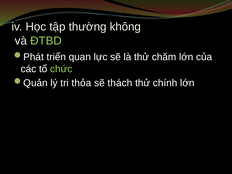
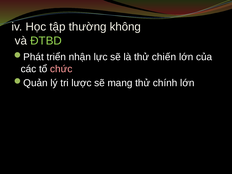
quan: quan -> nhận (80, 57)
chăm: chăm -> chiến (164, 57)
chức colour: light green -> pink (61, 69)
thỏa: thỏa -> lược (82, 83)
thách: thách -> mang (120, 83)
